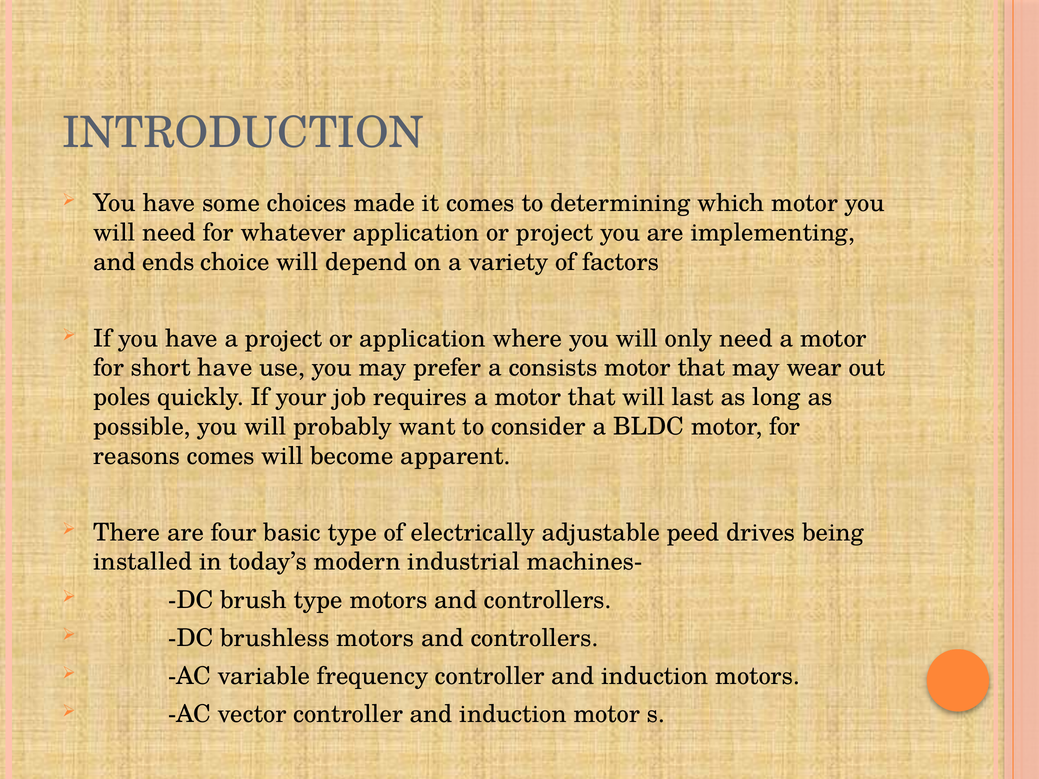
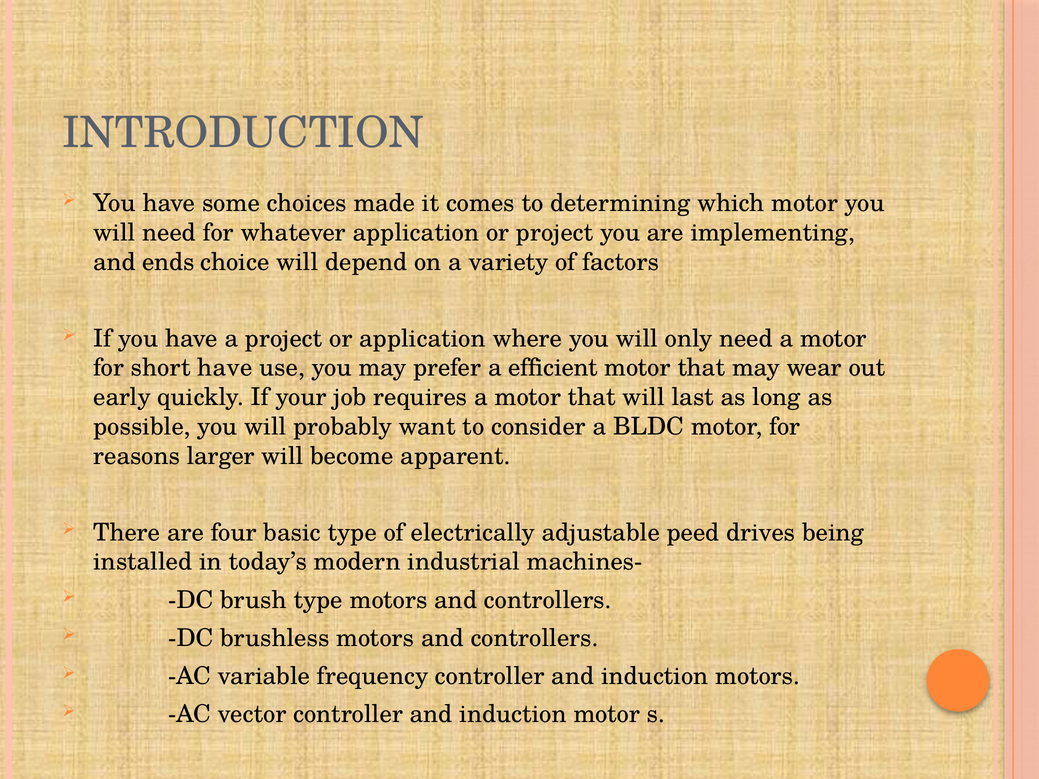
consists: consists -> efficient (553, 368)
poles: poles -> early (122, 397)
reasons comes: comes -> larger (221, 456)
